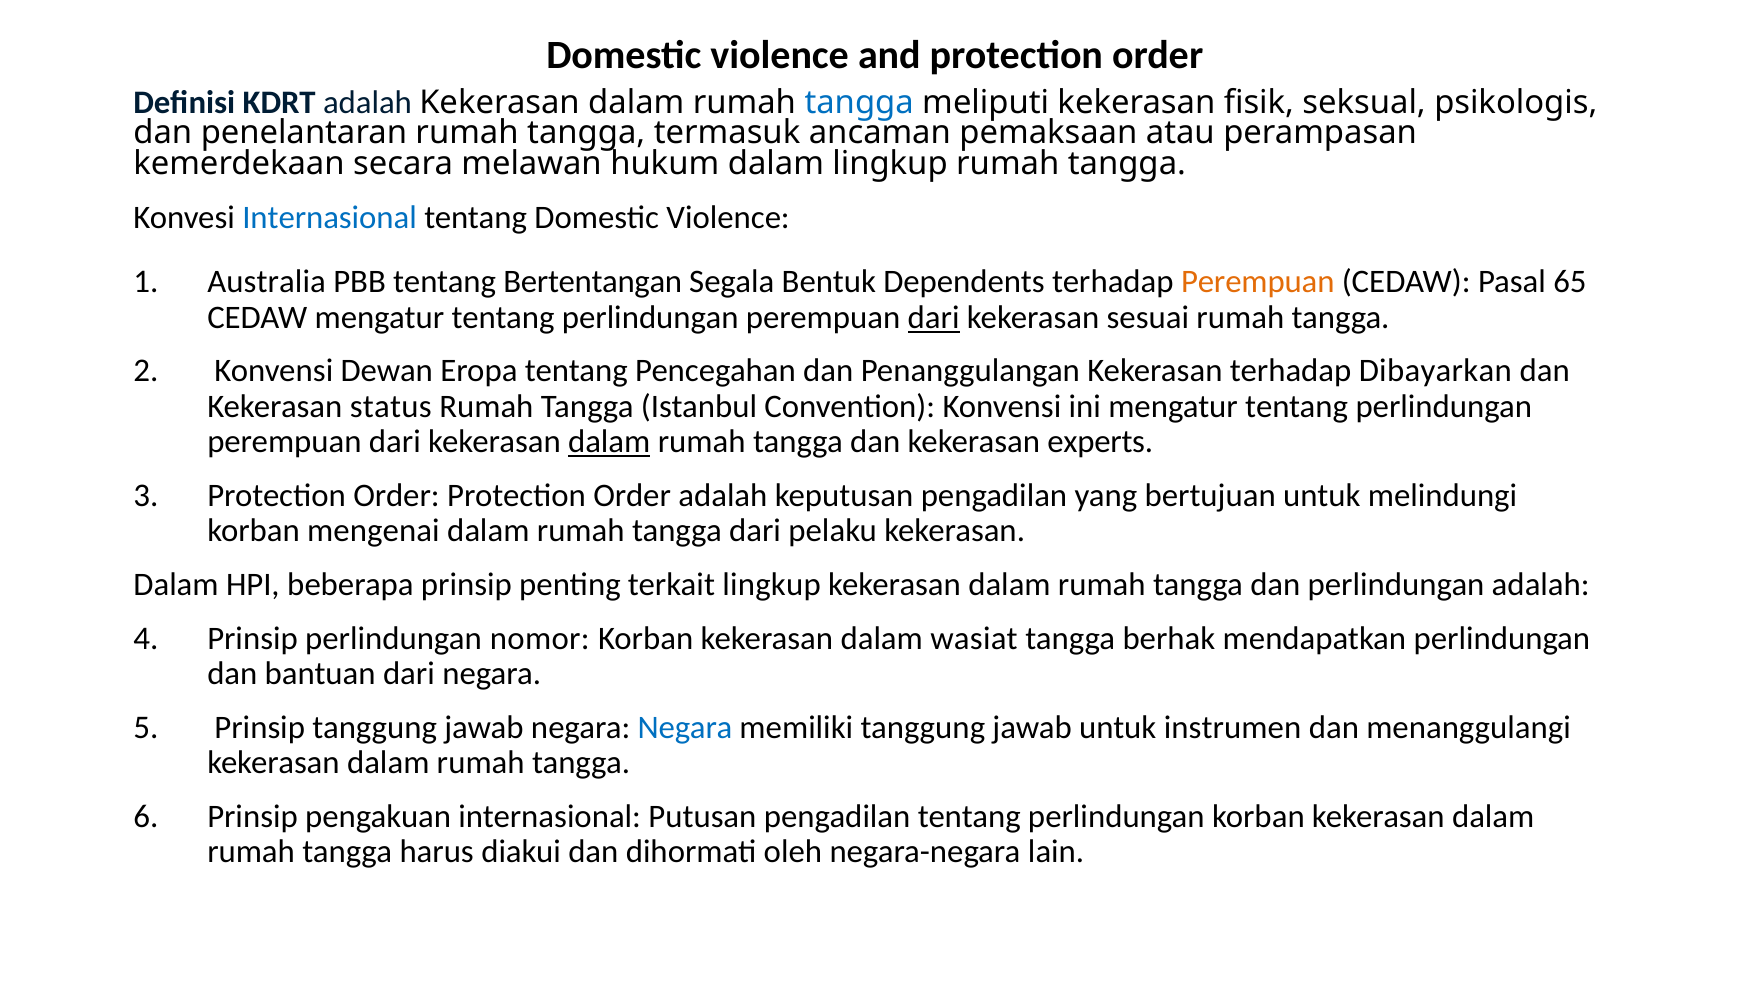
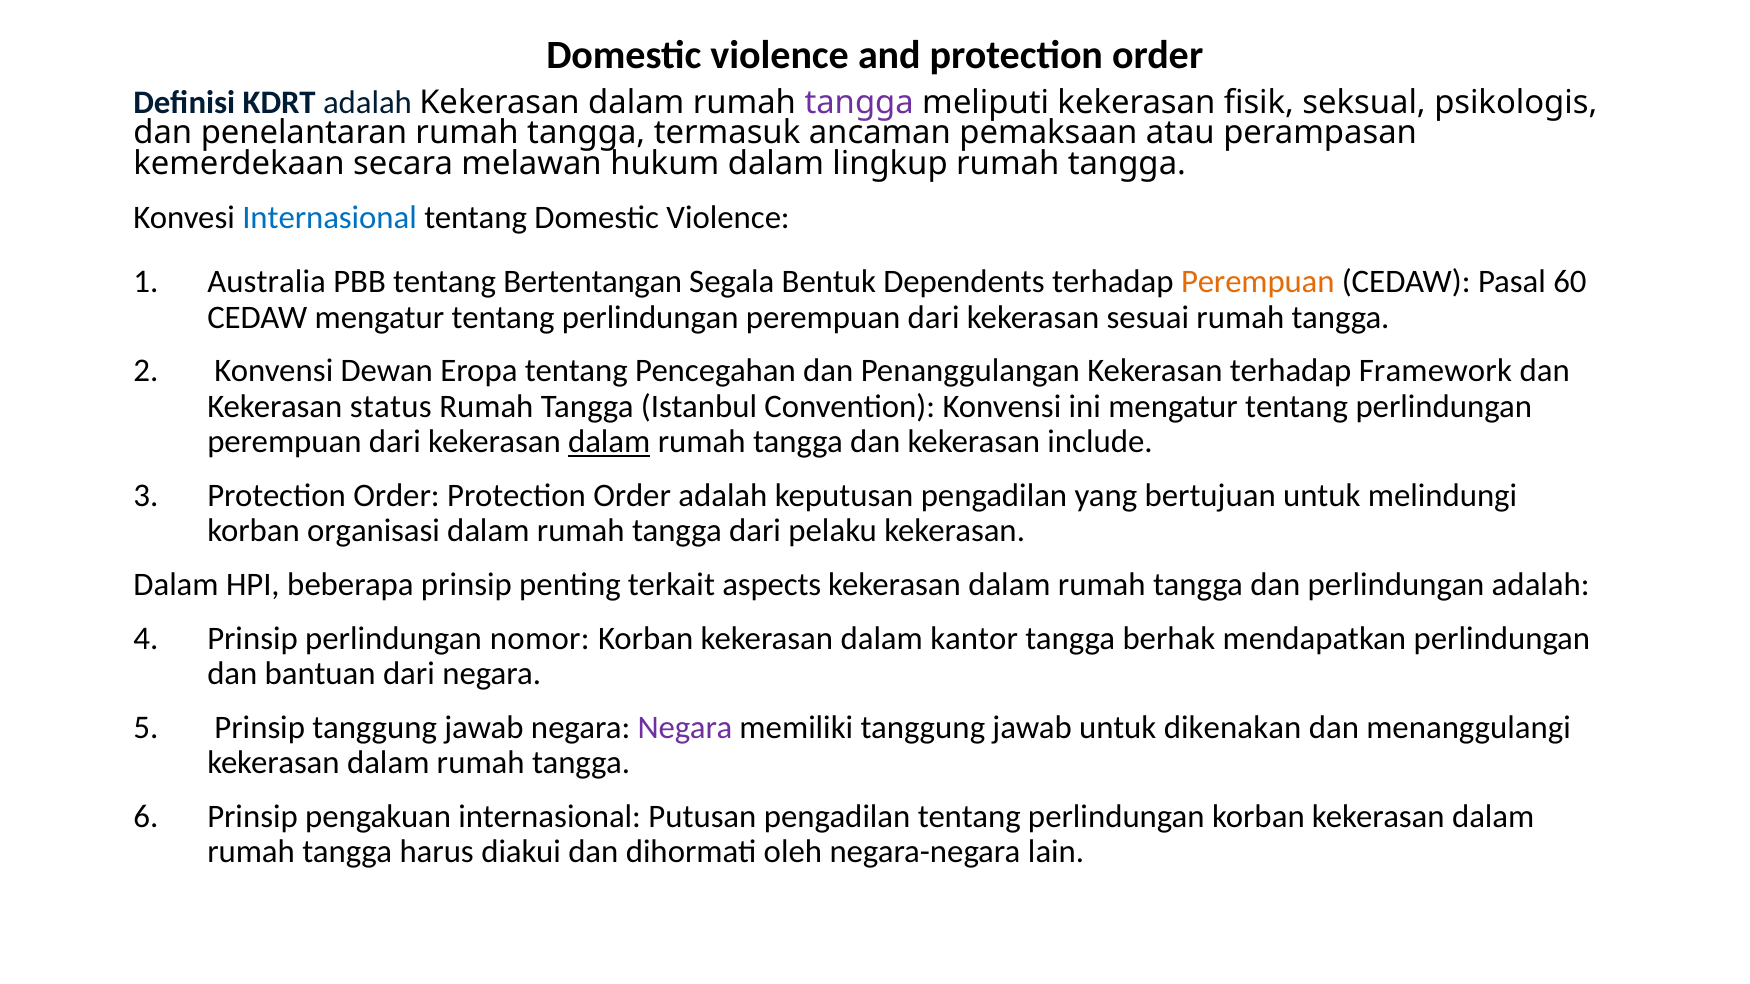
tangga colour: blue -> purple (859, 103)
65: 65 -> 60 (1570, 282)
dari underline: present -> none (934, 318)
Dibayarkan: Dibayarkan -> Framework (1435, 371)
experts: experts -> include (1100, 442)
mengenai: mengenai -> organisasi (374, 531)
terkait lingkup: lingkup -> aspects (772, 585)
wasiat: wasiat -> kantor (974, 639)
Negara colour: blue -> purple (685, 728)
instrumen: instrumen -> dikenakan (1233, 728)
